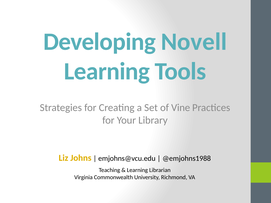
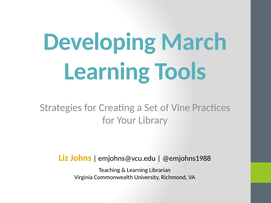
Novell: Novell -> March (194, 42)
